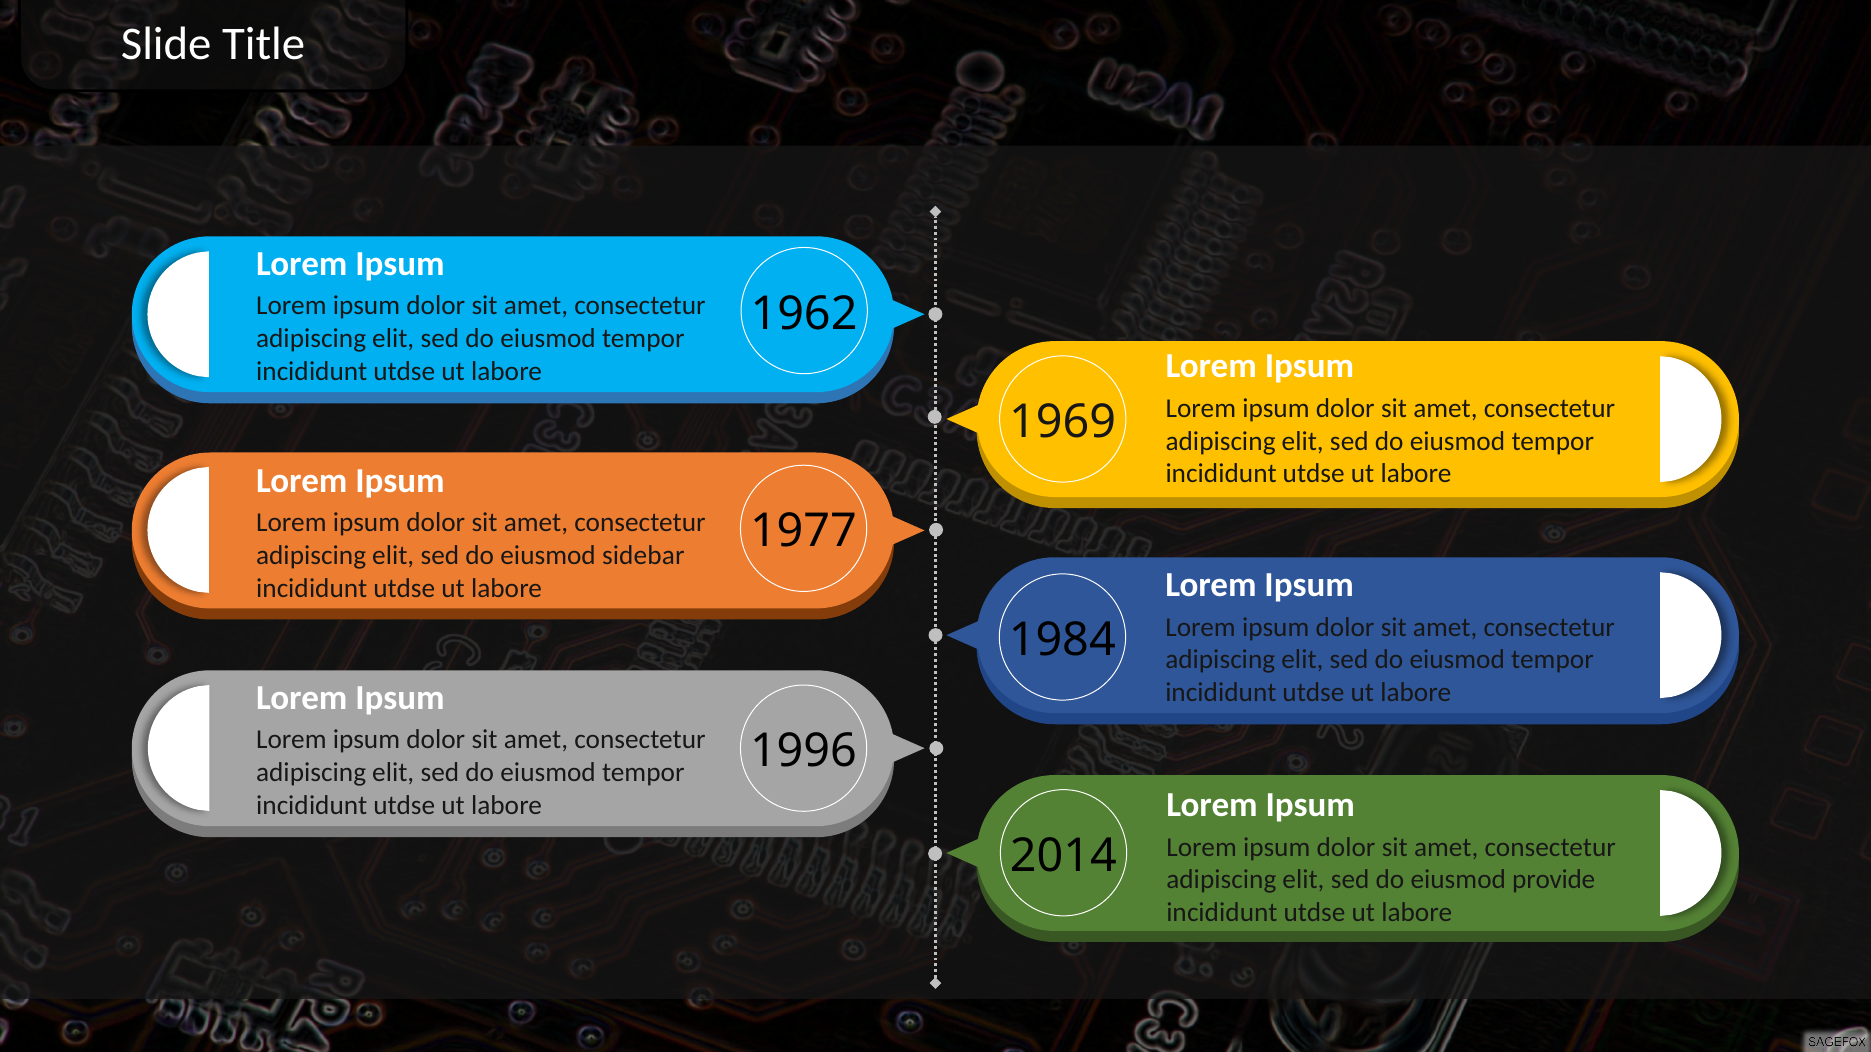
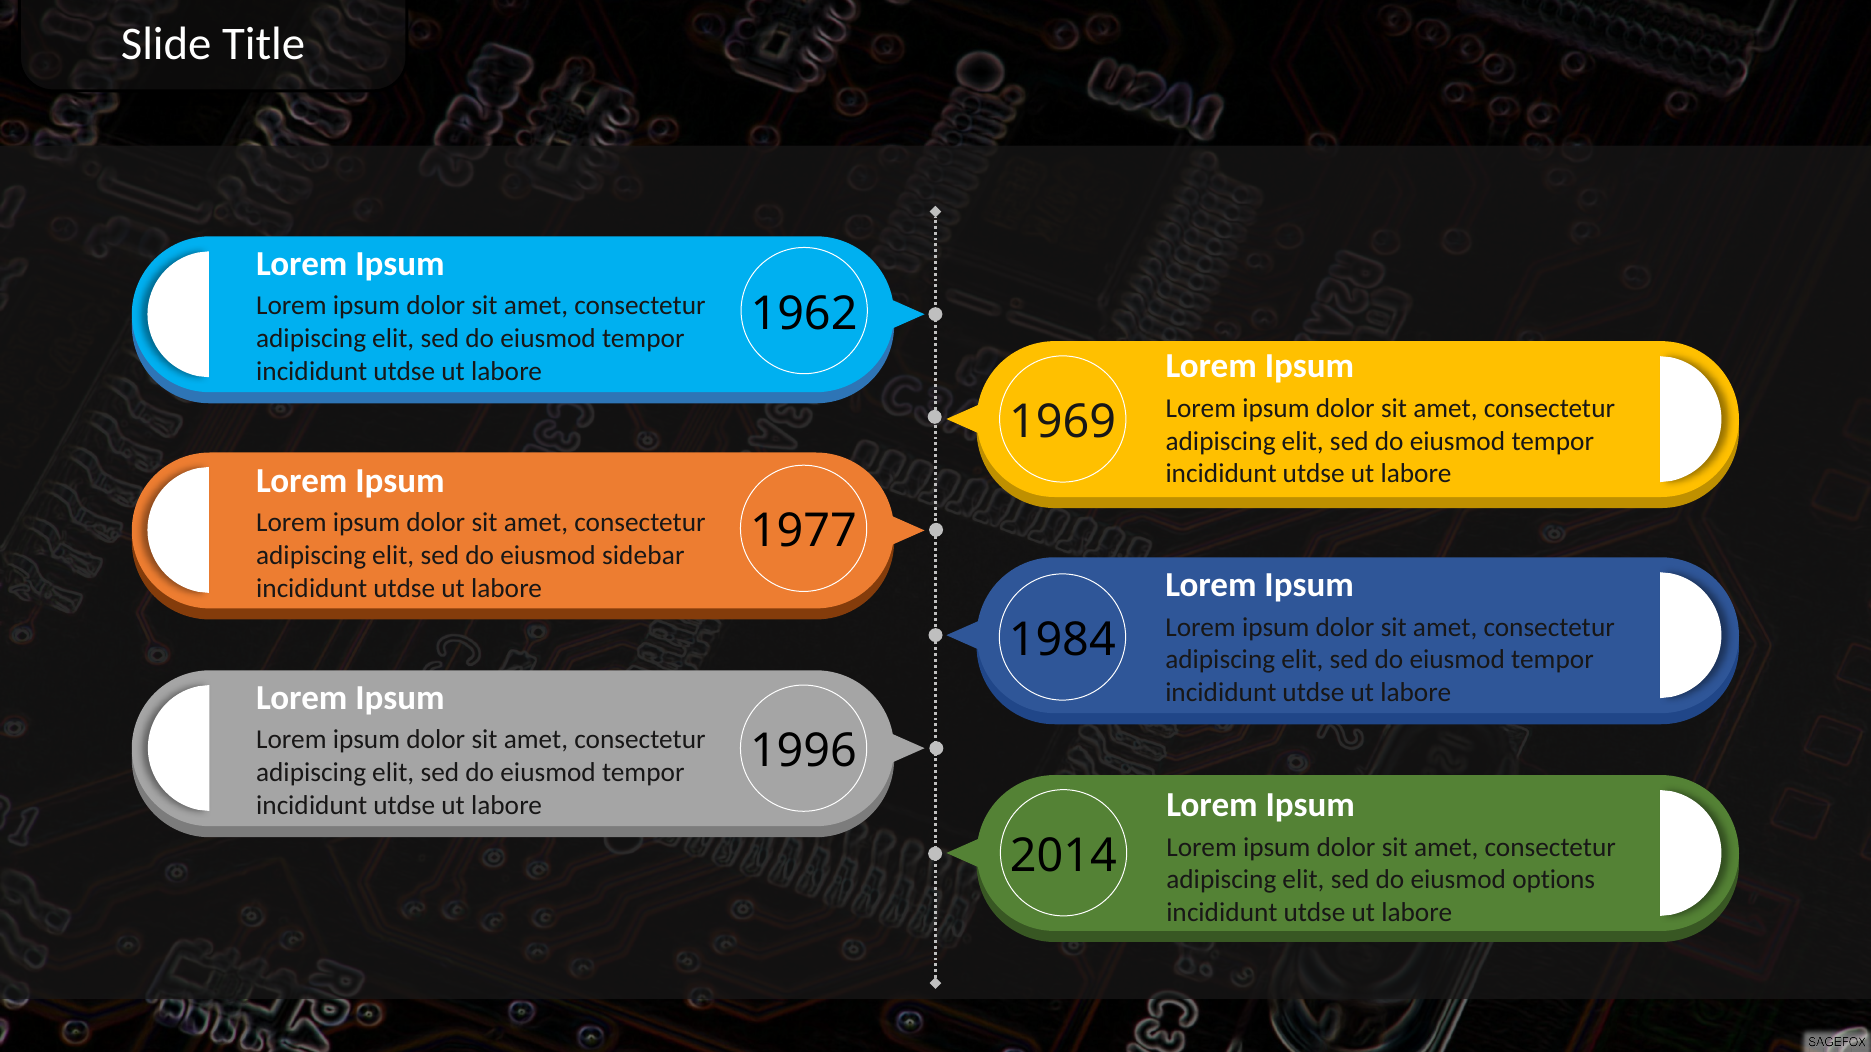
provide: provide -> options (1554, 880)
